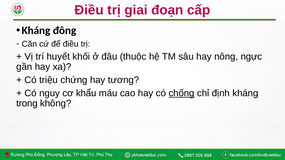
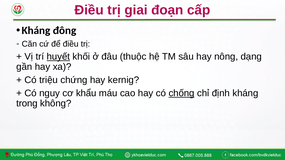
huyết underline: none -> present (58, 57)
ngực: ngực -> dạng (251, 57)
tương: tương -> kernig (124, 80)
